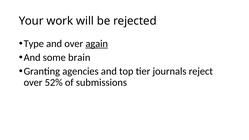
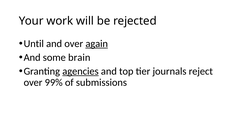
Type: Type -> Until (34, 44)
agencies underline: none -> present (80, 71)
52%: 52% -> 99% (54, 83)
